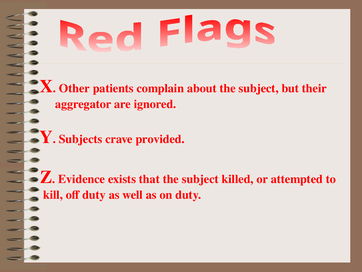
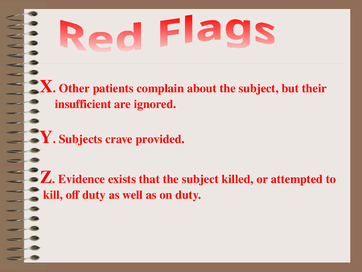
aggregator: aggregator -> insufficient (83, 104)
